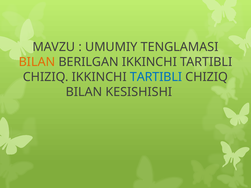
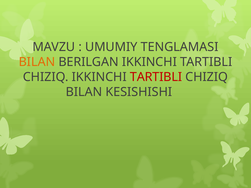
TARTIBLI colour: blue -> red (156, 77)
